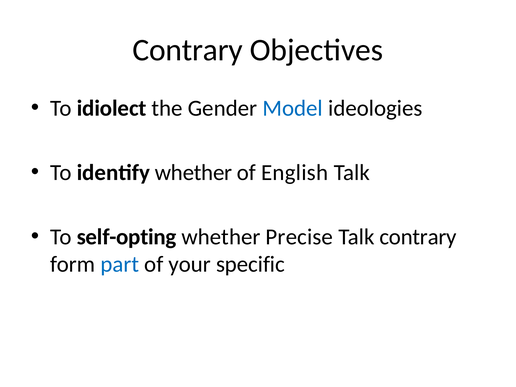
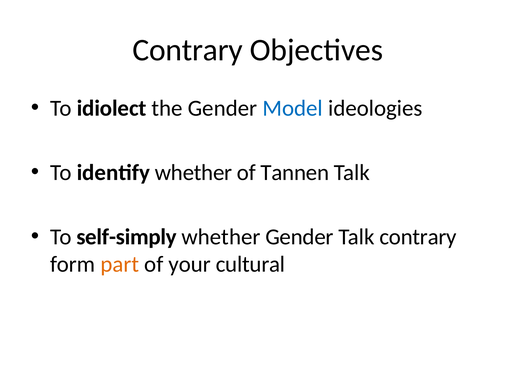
English: English -> Tannen (295, 173)
self-opting: self-opting -> self-simply (127, 237)
whether Precise: Precise -> Gender (300, 237)
part colour: blue -> orange (120, 264)
specific: specific -> cultural (251, 264)
